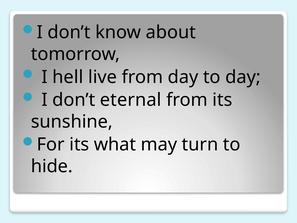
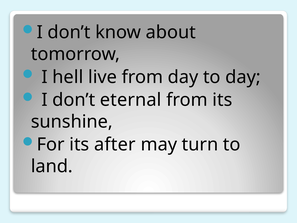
what: what -> after (115, 144)
hide: hide -> land (52, 166)
